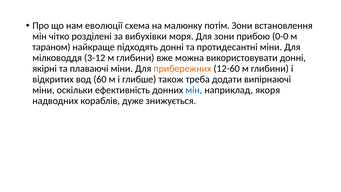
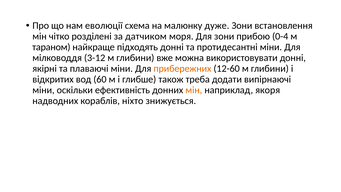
потім: потім -> дуже (217, 26)
вибухівки: вибухівки -> датчиком (146, 36)
0-0: 0-0 -> 0-4 (280, 36)
мін colour: blue -> orange (194, 90)
дуже: дуже -> ніхто (133, 101)
